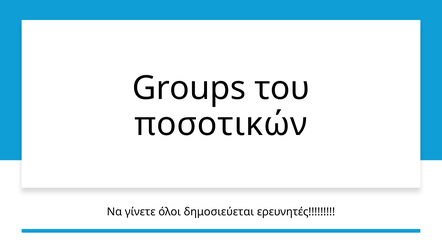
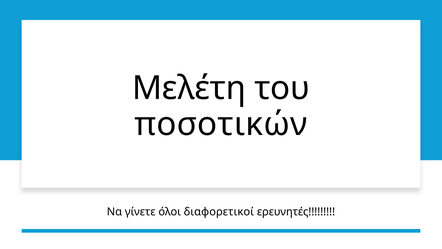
Groups: Groups -> Μελέτη (189, 88)
δημοσιεύεται: δημοσιεύεται -> διαφορετικοί (219, 212)
